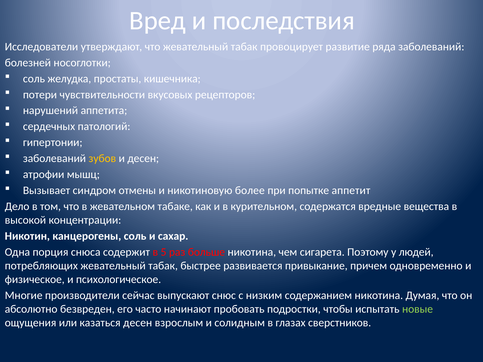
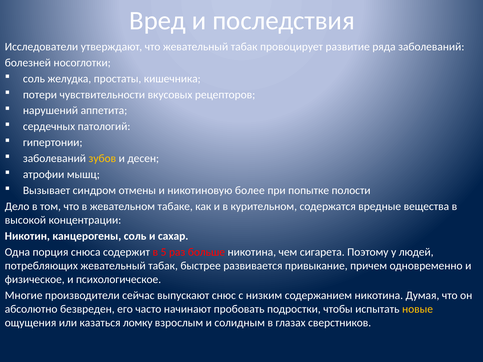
аппетит: аппетит -> полости (351, 191)
новые colour: light green -> yellow (418, 309)
казаться десен: десен -> ломку (138, 323)
